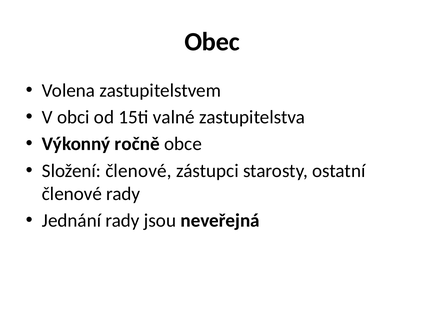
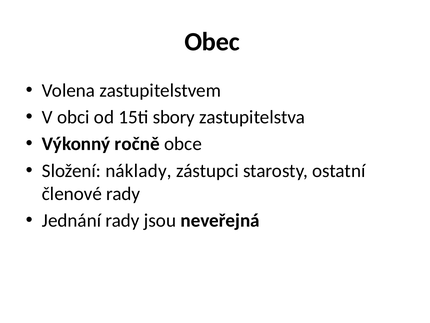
valné: valné -> sbory (174, 117)
Složení členové: členové -> náklady (139, 171)
